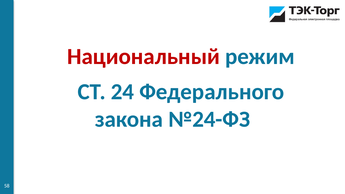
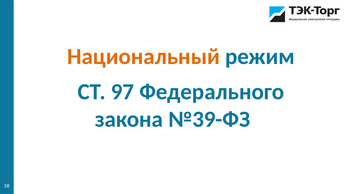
Национальный colour: red -> orange (143, 57)
24: 24 -> 97 (122, 92)
№24-ФЗ: №24-ФЗ -> №39-ФЗ (209, 119)
